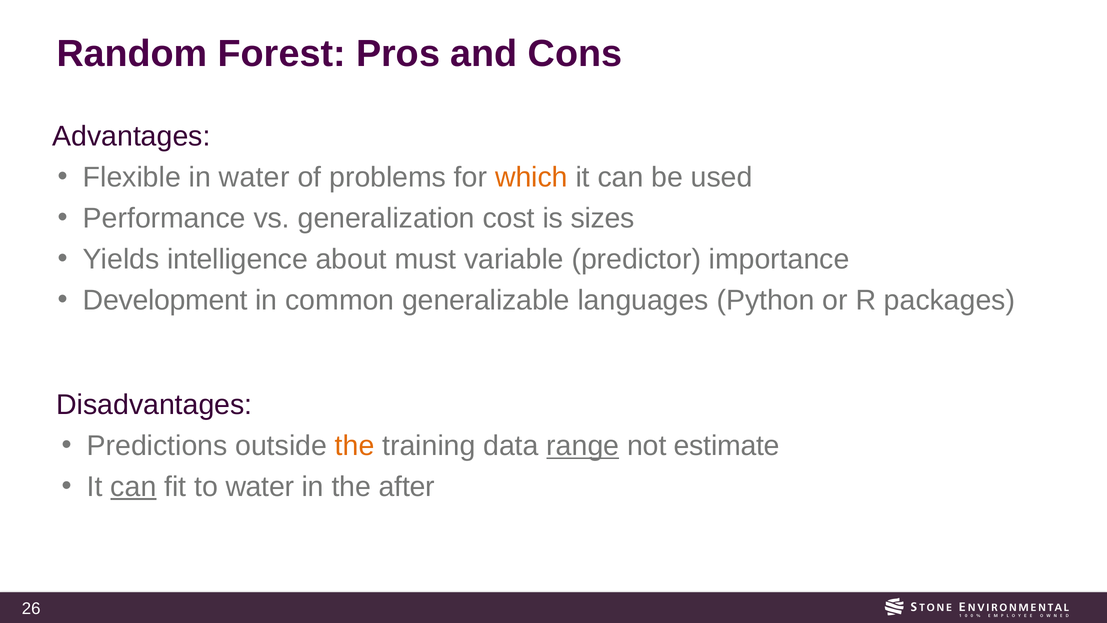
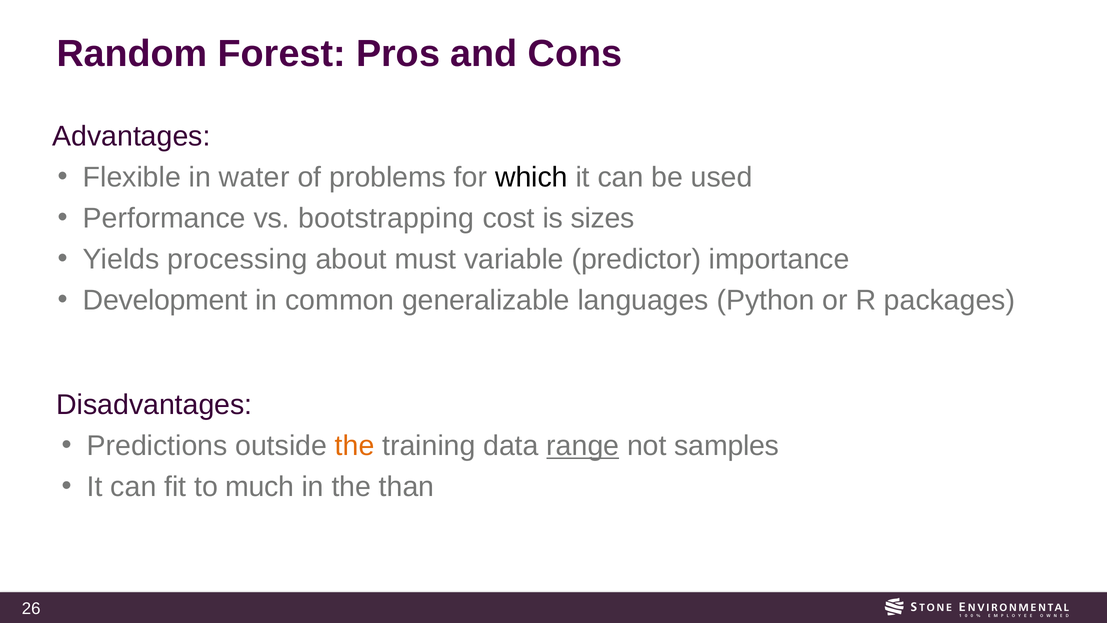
which colour: orange -> black (531, 177)
generalization: generalization -> bootstrapping (386, 218)
intelligence: intelligence -> processing (237, 259)
estimate: estimate -> samples (727, 446)
can underline: present -> none (133, 487)
to water: water -> much (260, 487)
after: after -> than (407, 487)
